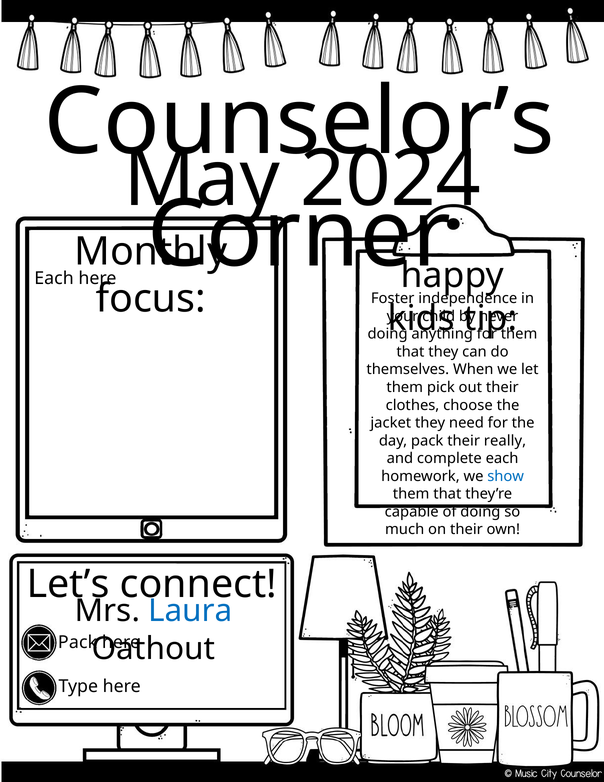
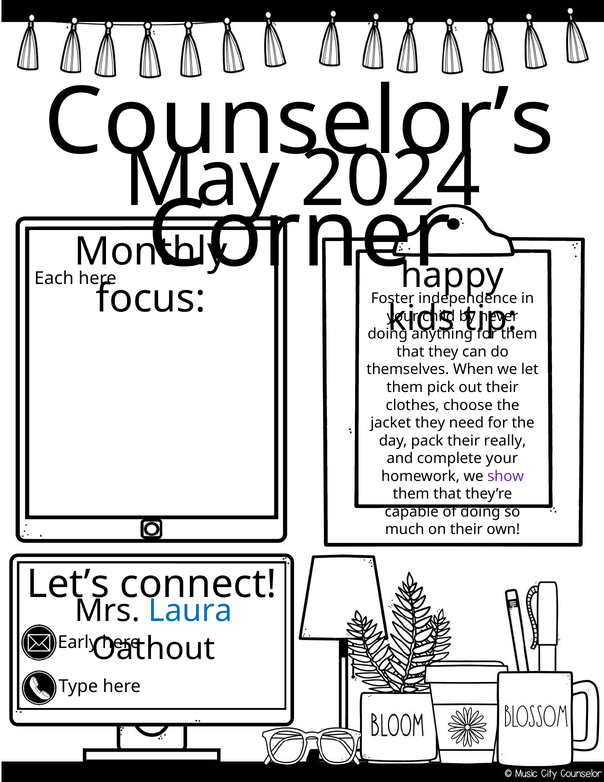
complete each: each -> your (502, 458)
show colour: blue -> purple (506, 476)
Pack: Pack -> Early (78, 642)
